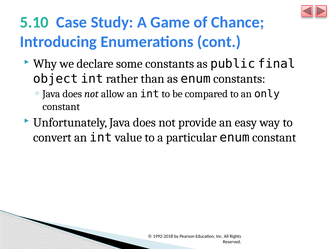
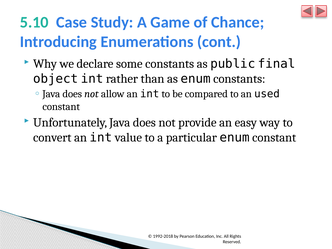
only: only -> used (267, 94)
